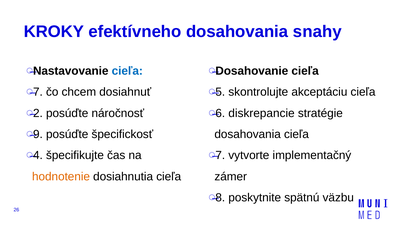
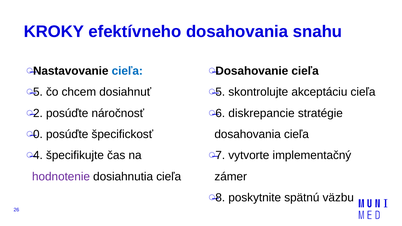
snahy: snahy -> snahu (318, 32)
7: 7 -> 5 (38, 92)
9: 9 -> 0 (38, 134)
hodnotenie colour: orange -> purple (61, 177)
